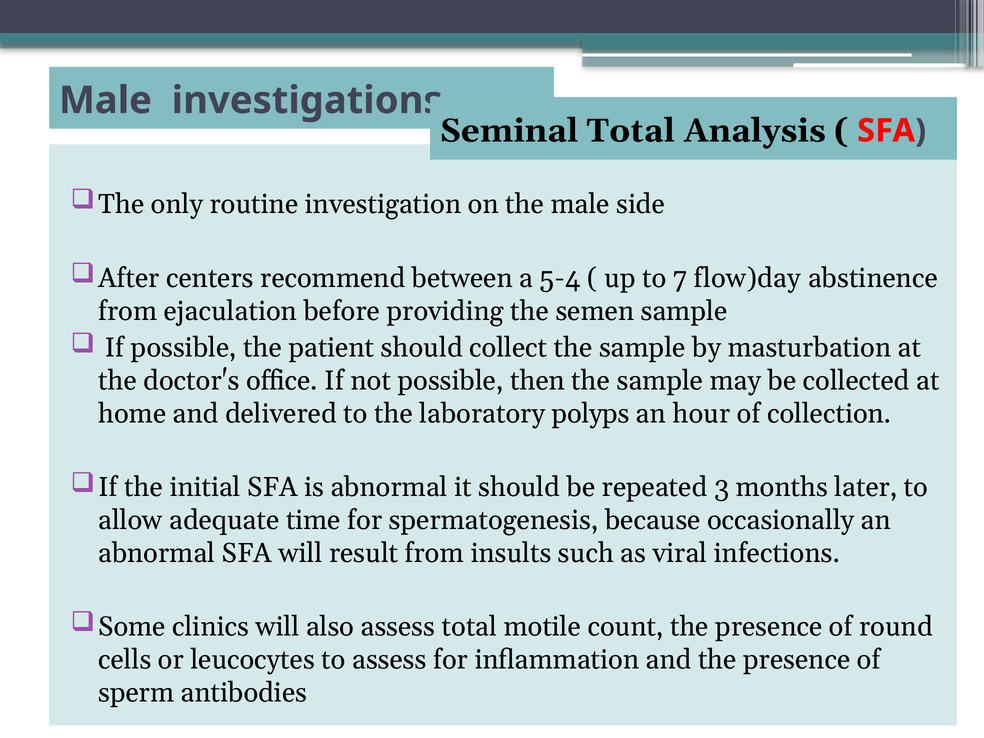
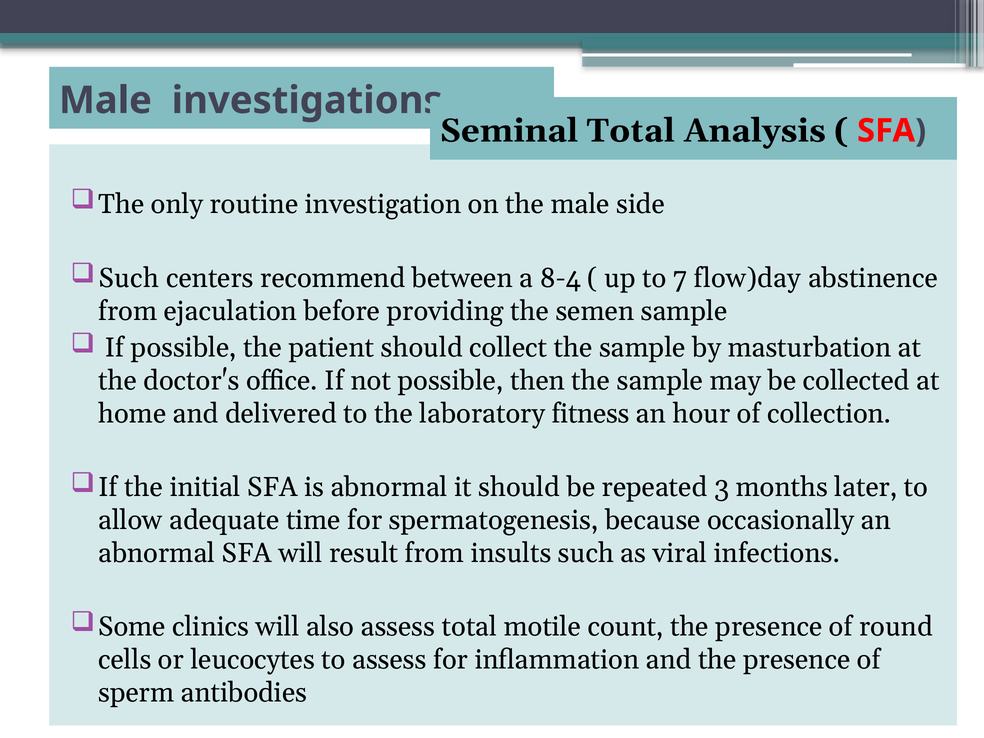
After: After -> Such (129, 278)
5-4: 5-4 -> 8-4 (560, 278)
polyps: polyps -> fitness (591, 414)
